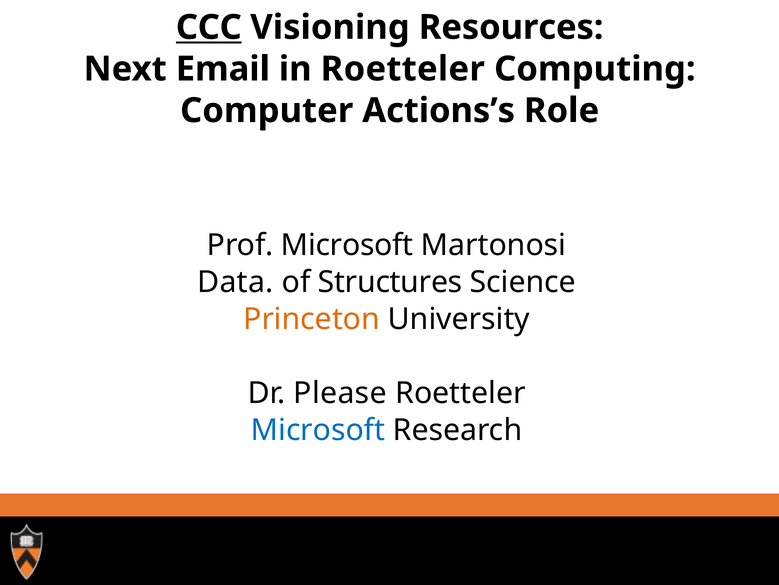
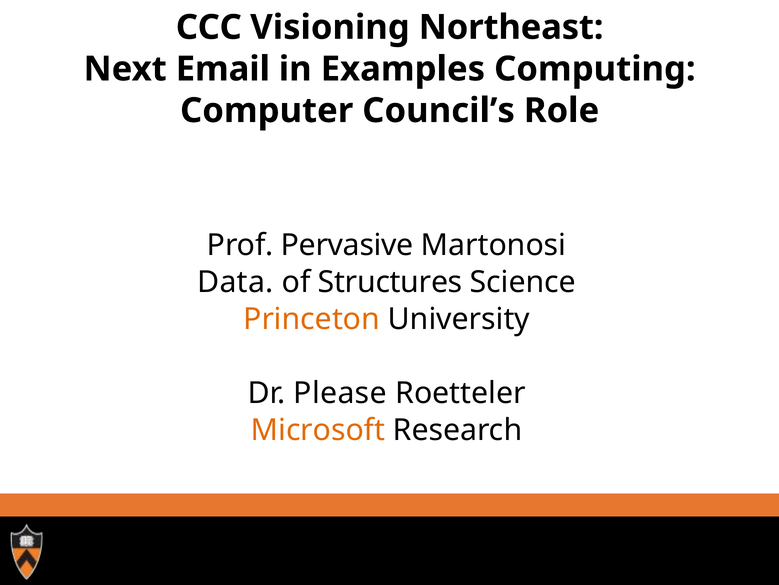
CCC underline: present -> none (209, 27)
Resources: Resources -> Northeast (511, 27)
in Roetteler: Roetteler -> Examples (403, 69)
Actions’s: Actions’s -> Council’s (439, 110)
Prof Microsoft: Microsoft -> Pervasive (347, 245)
Microsoft colour: blue -> orange (318, 430)
